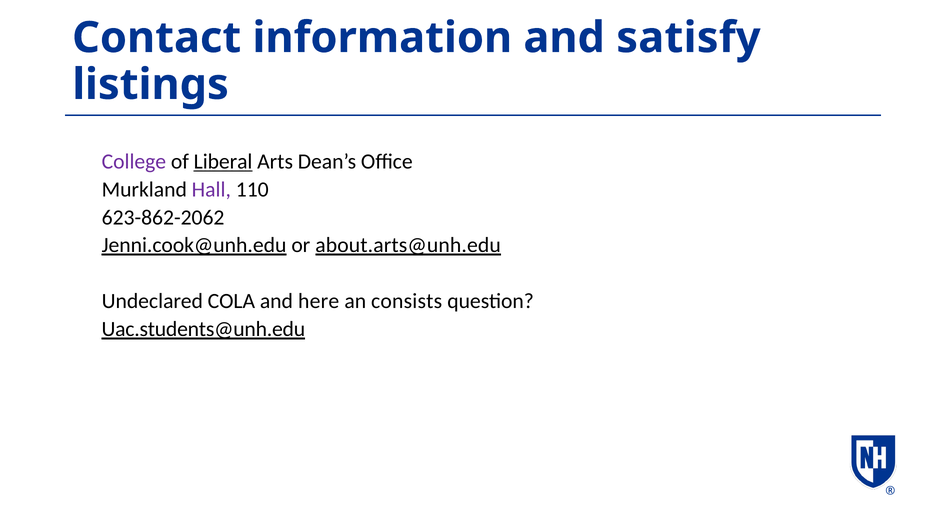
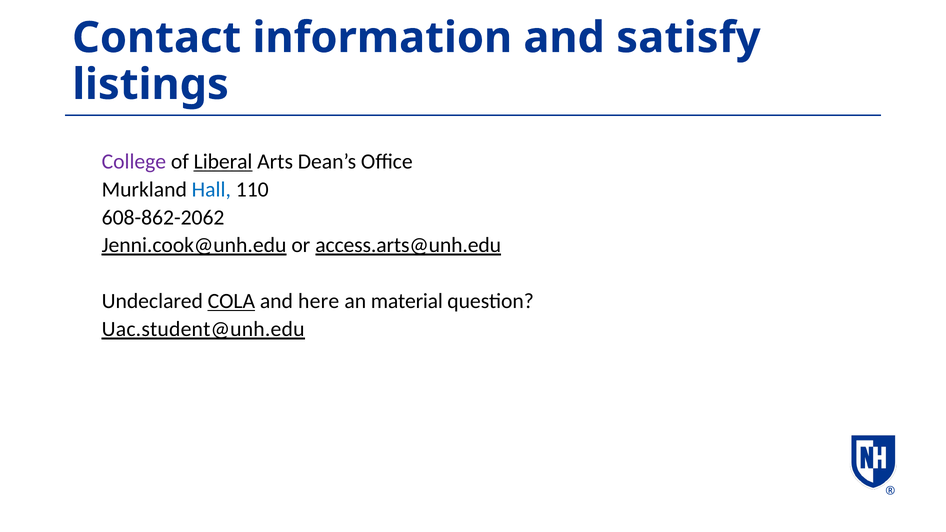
Hall colour: purple -> blue (211, 190)
623-862-2062: 623-862-2062 -> 608-862-2062 (163, 217)
about.arts@unh.edu: about.arts@unh.edu -> access.arts@unh.edu (408, 245)
COLA underline: none -> present (231, 301)
consists: consists -> material (407, 301)
Uac.students@unh.edu: Uac.students@unh.edu -> Uac.student@unh.edu (203, 329)
